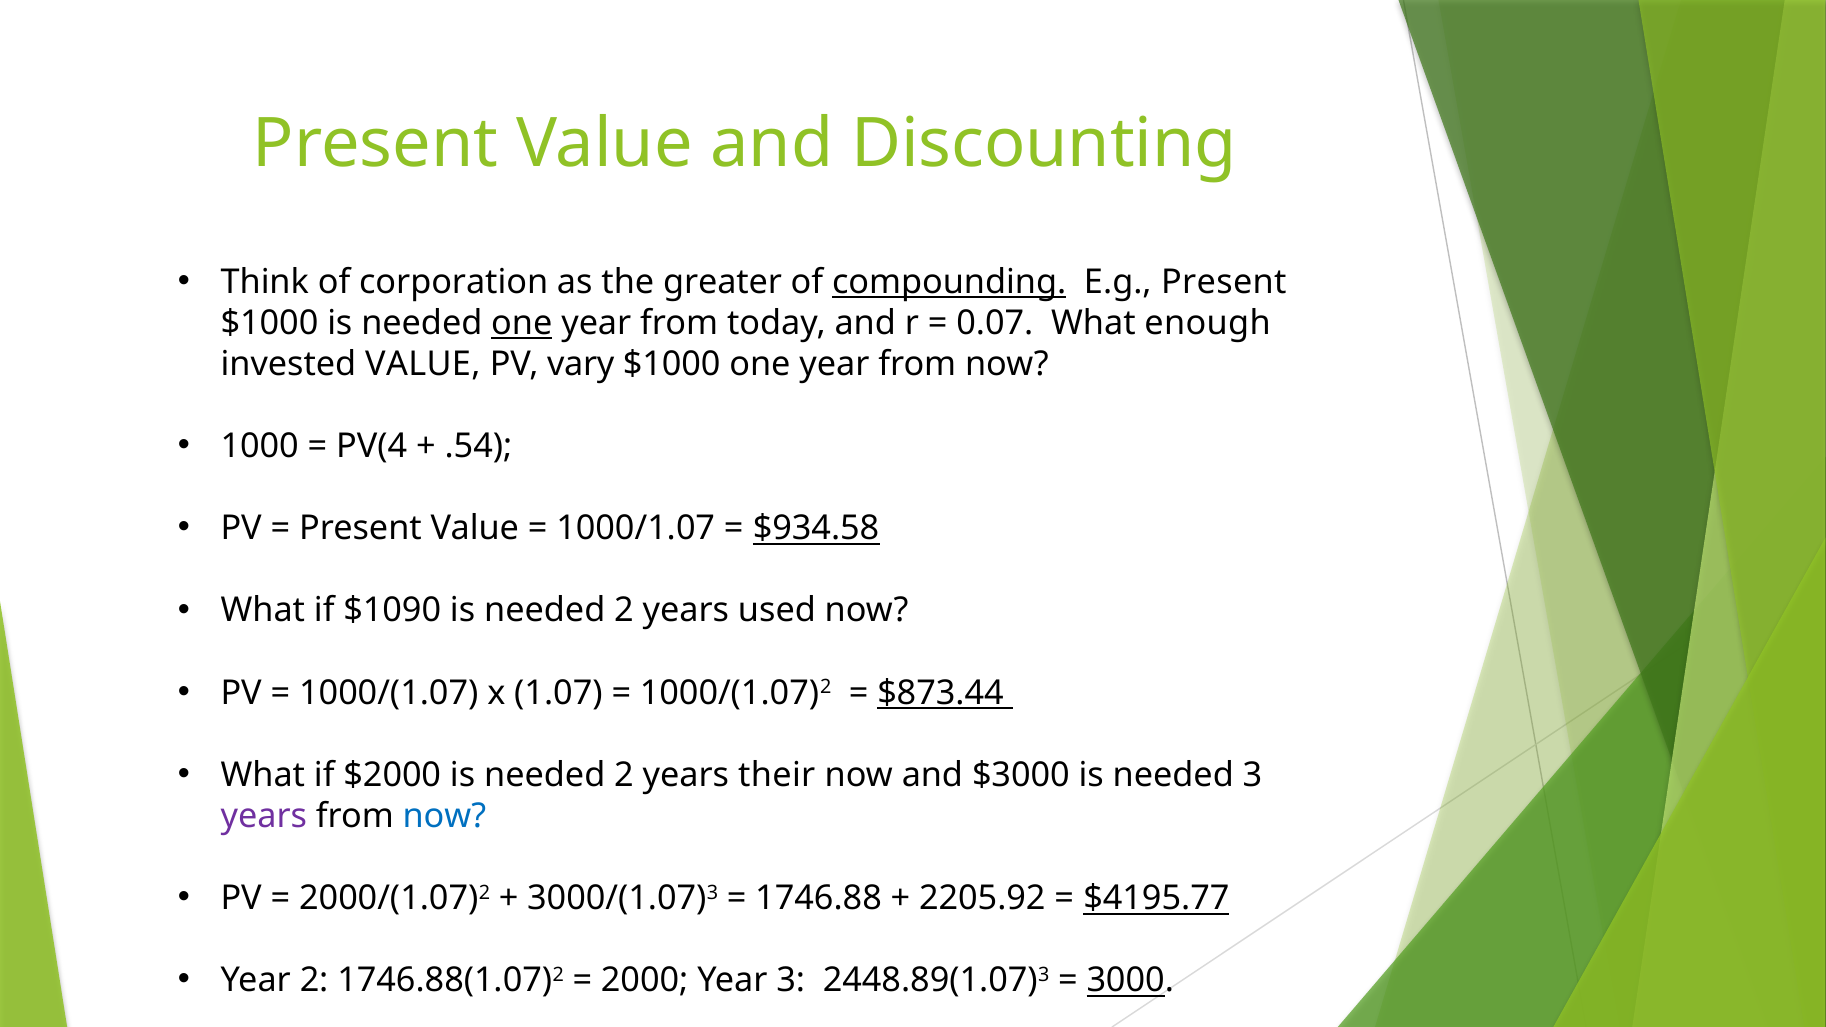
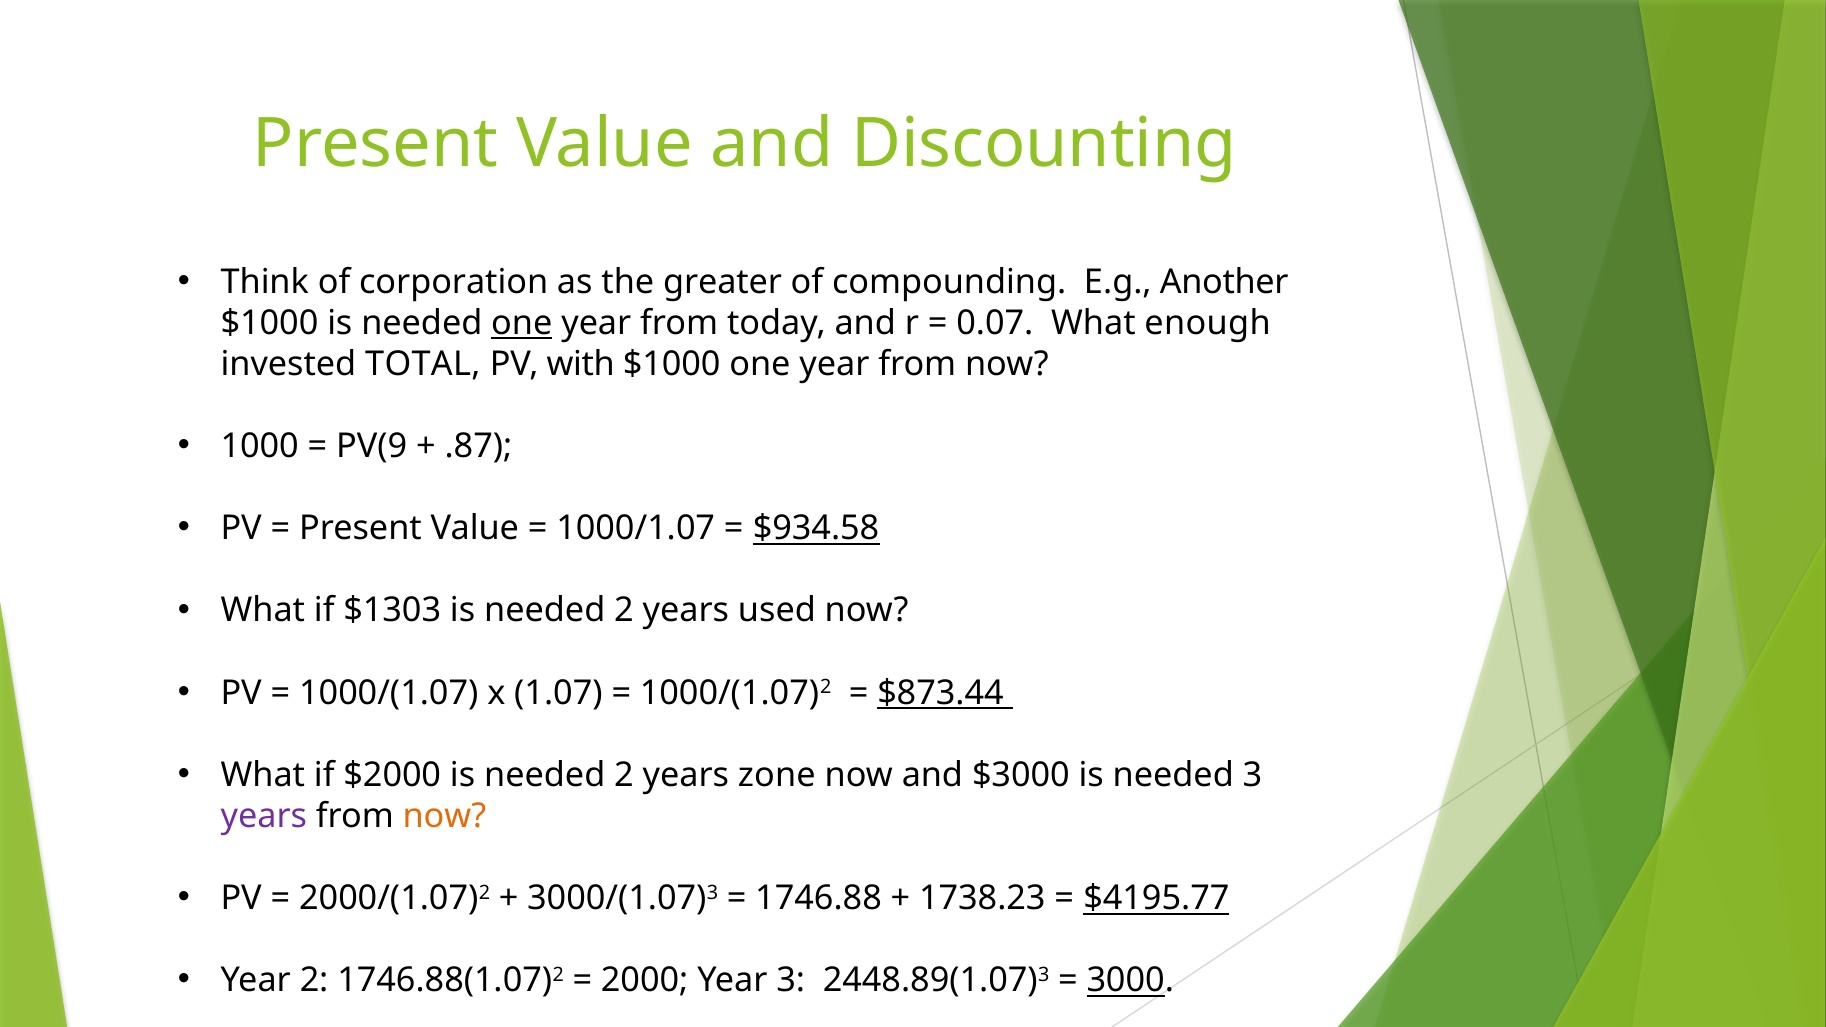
compounding underline: present -> none (949, 282)
E.g Present: Present -> Another (1224, 282)
invested VALUE: VALUE -> TOTAL (423, 364)
vary: vary -> with (581, 364)
PV(4: PV(4 -> PV(9 (372, 446)
.54: .54 -> .87 (478, 446)
$1090: $1090 -> $1303 (392, 611)
their: their -> zone (777, 775)
now colour: blue -> orange (444, 816)
2205.92: 2205.92 -> 1738.23 (982, 898)
